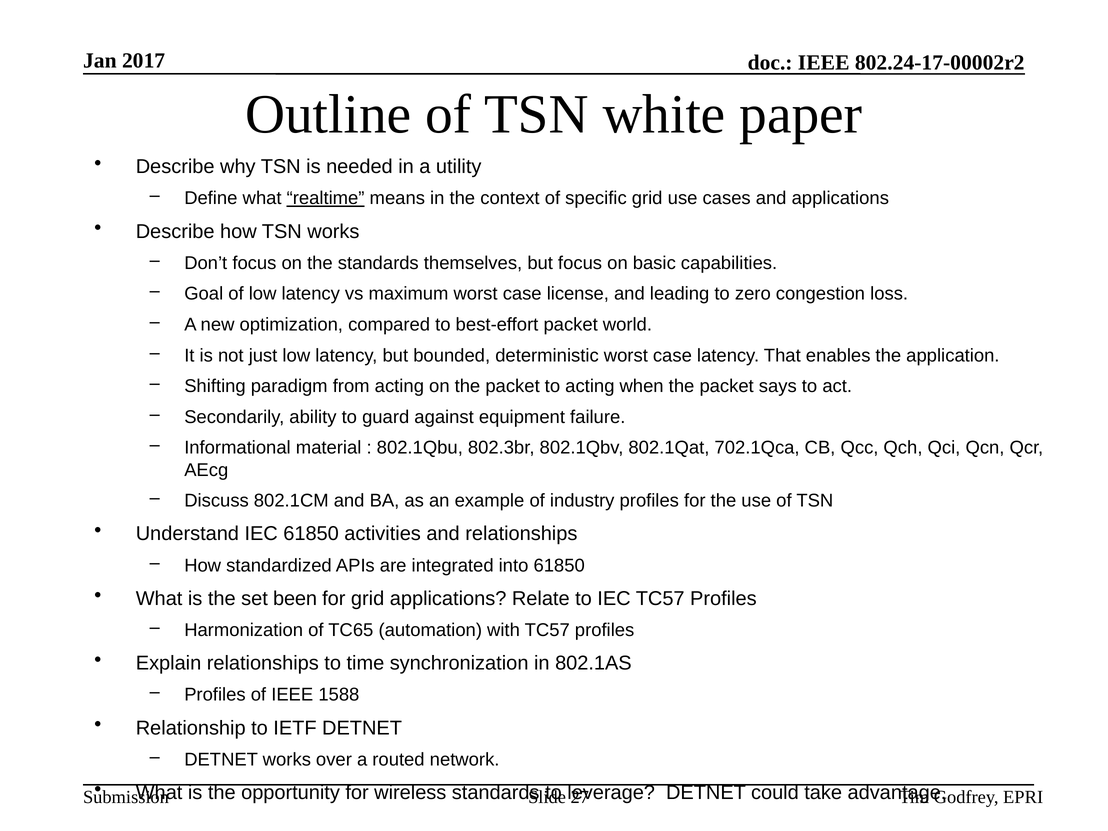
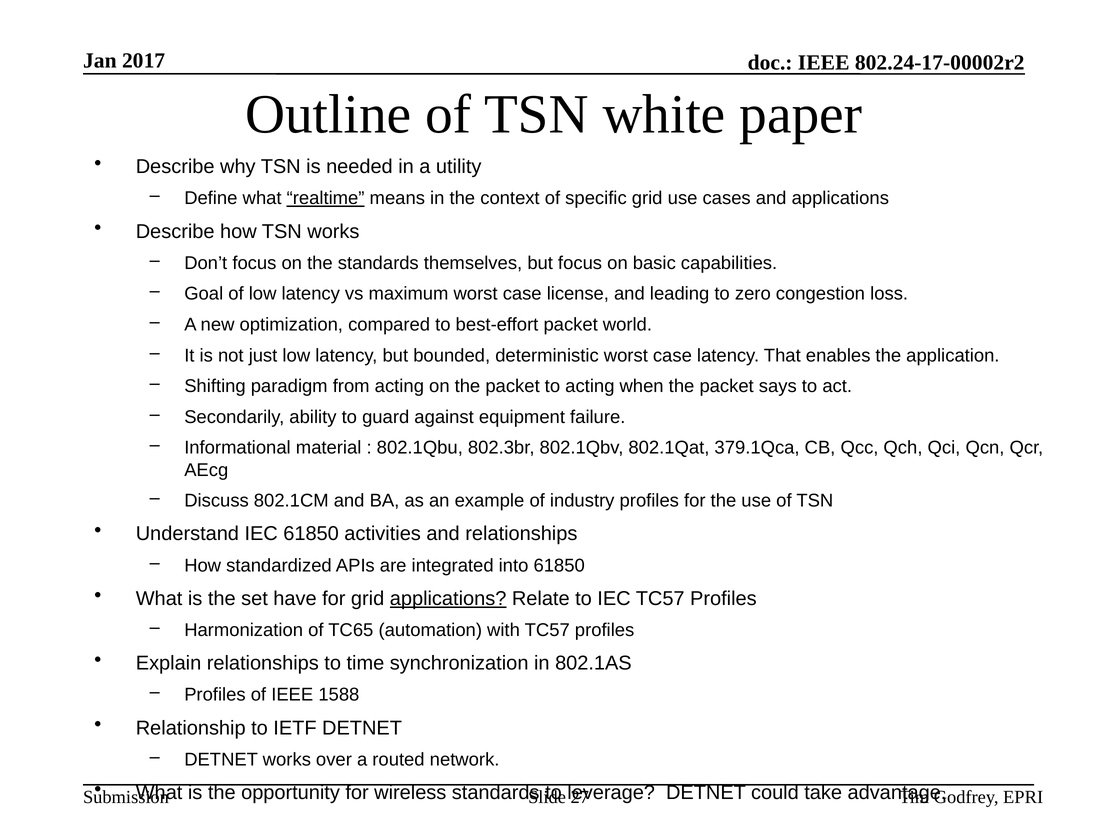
702.1Qca: 702.1Qca -> 379.1Qca (757, 448)
been: been -> have (295, 599)
applications underline: none -> present (448, 599)
